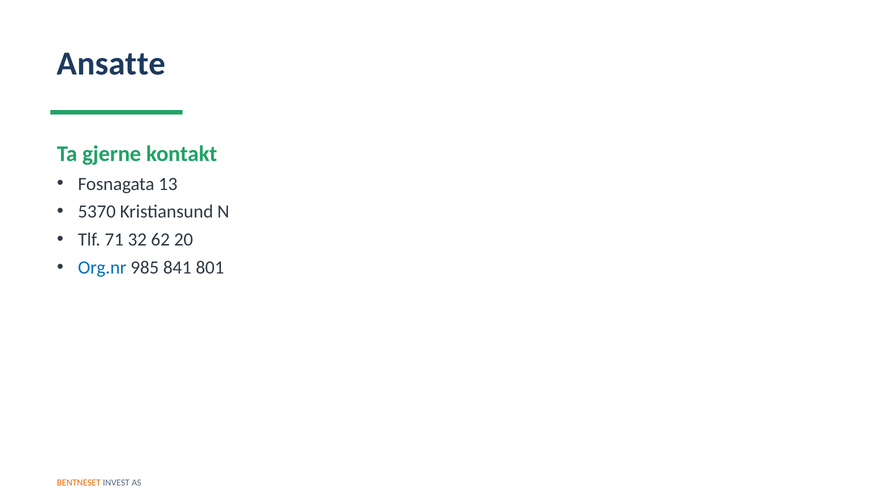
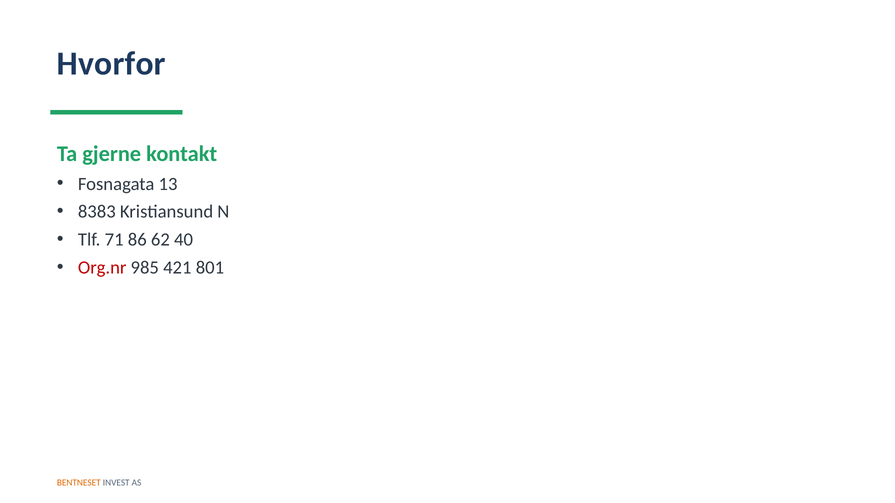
Ansatte: Ansatte -> Hvorfor (111, 64)
5370: 5370 -> 8383 (97, 212)
32: 32 -> 86 (137, 240)
20: 20 -> 40 (184, 240)
Org.nr colour: blue -> red (102, 268)
841: 841 -> 421 (177, 268)
